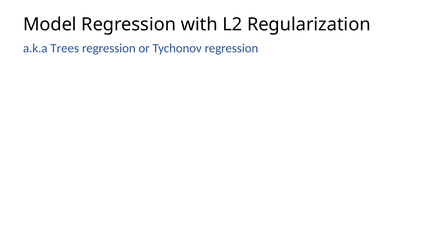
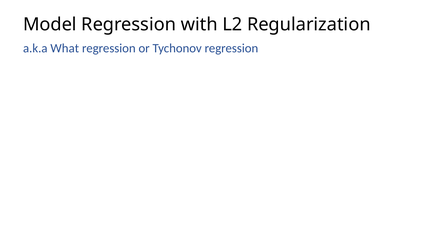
Trees: Trees -> What (65, 48)
